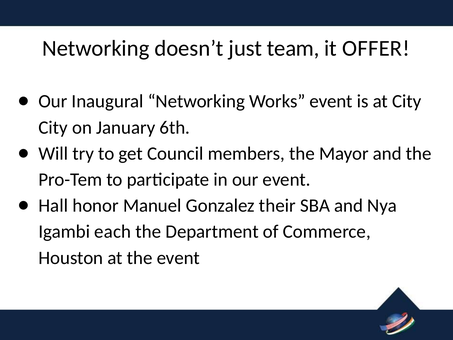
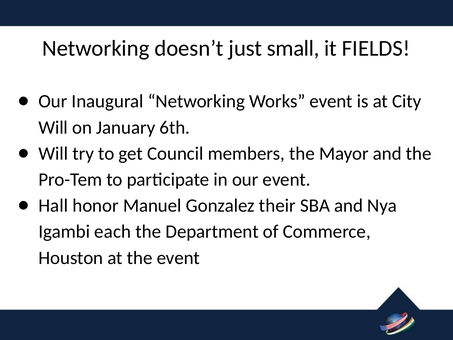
team: team -> small (293, 48)
OFFER: OFFER -> FIELDS (376, 48)
City: City -> Will (53, 127)
